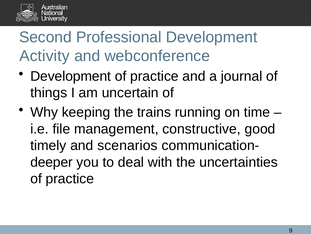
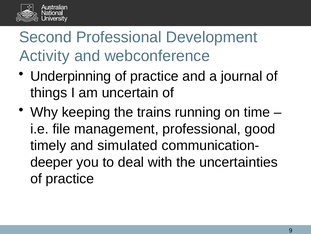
Development: Development -> Underpinning (71, 76)
management constructive: constructive -> professional (202, 129)
scenarios: scenarios -> simulated (127, 145)
